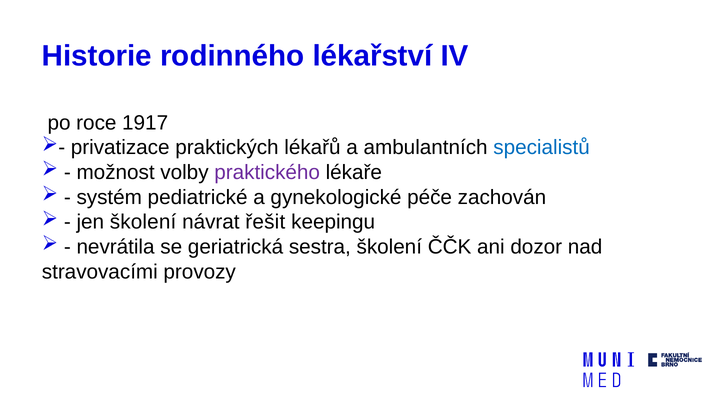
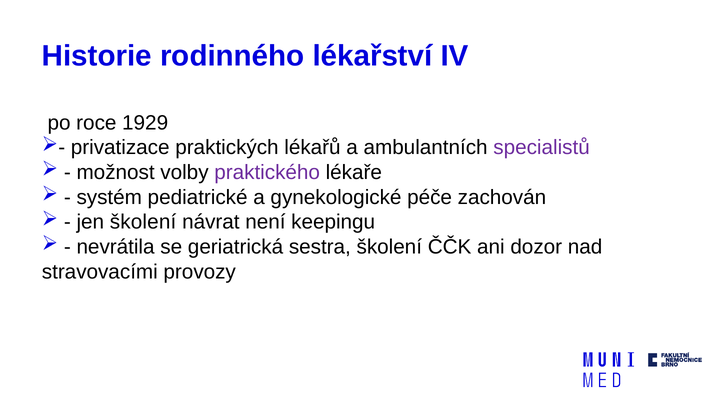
1917: 1917 -> 1929 (145, 123)
specialistů colour: blue -> purple (542, 148)
řešit: řešit -> není (265, 222)
